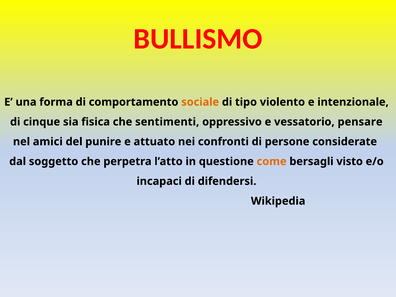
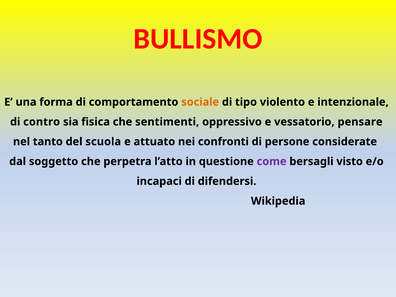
cinque: cinque -> contro (42, 122)
amici: amici -> tanto (48, 142)
punire: punire -> scuola (103, 142)
come colour: orange -> purple (272, 161)
